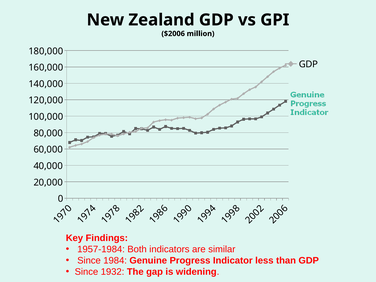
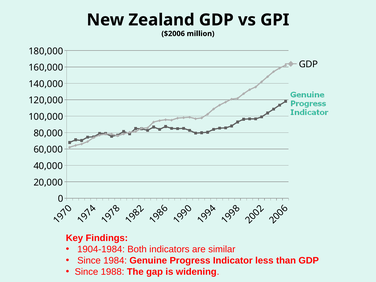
1957-1984: 1957-1984 -> 1904-1984 (101, 249)
1932: 1932 -> 1988 (113, 272)
